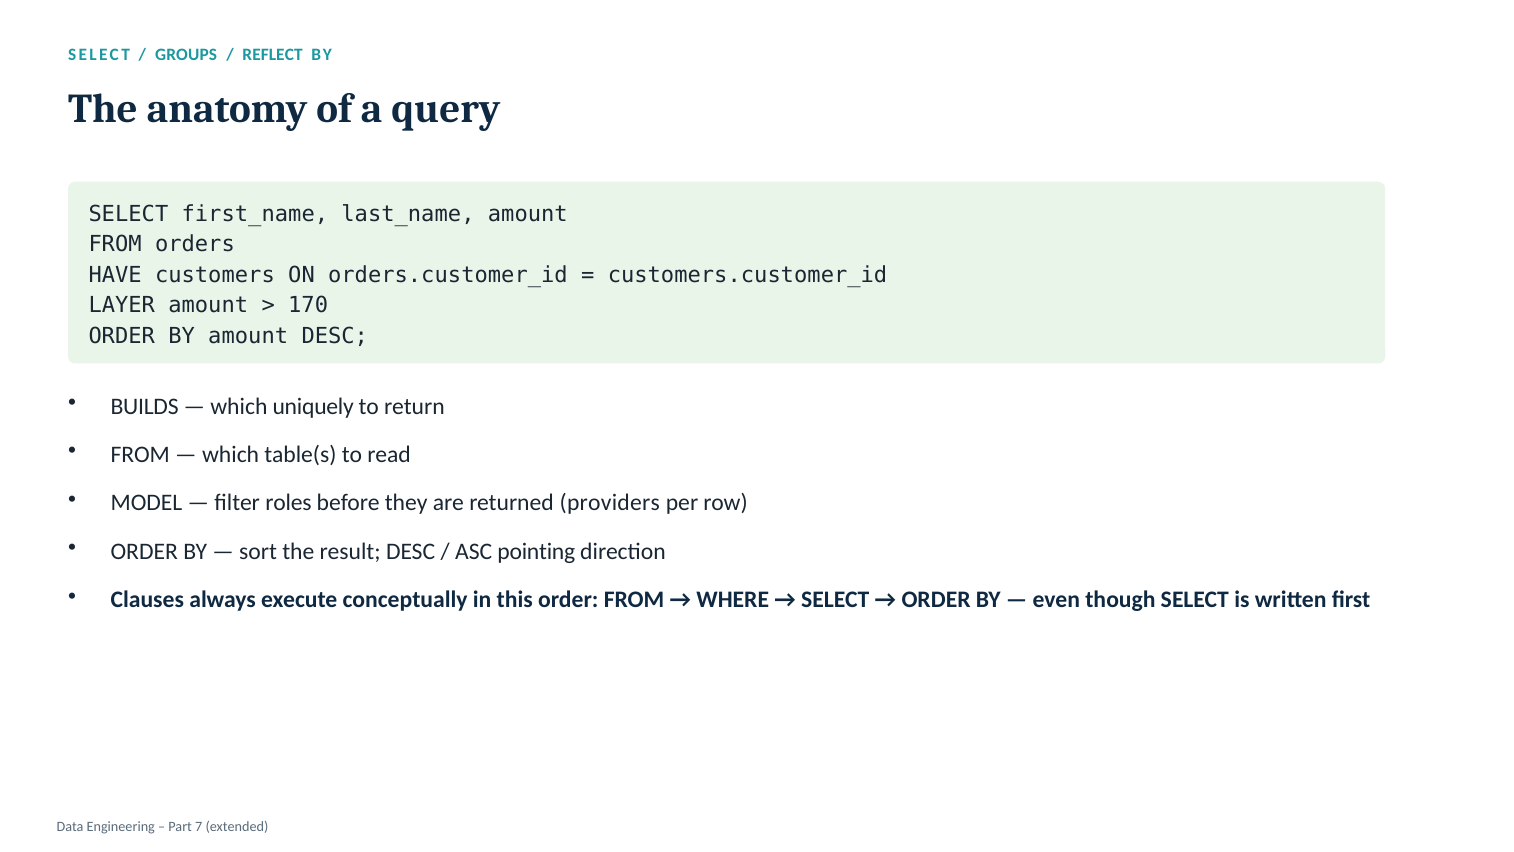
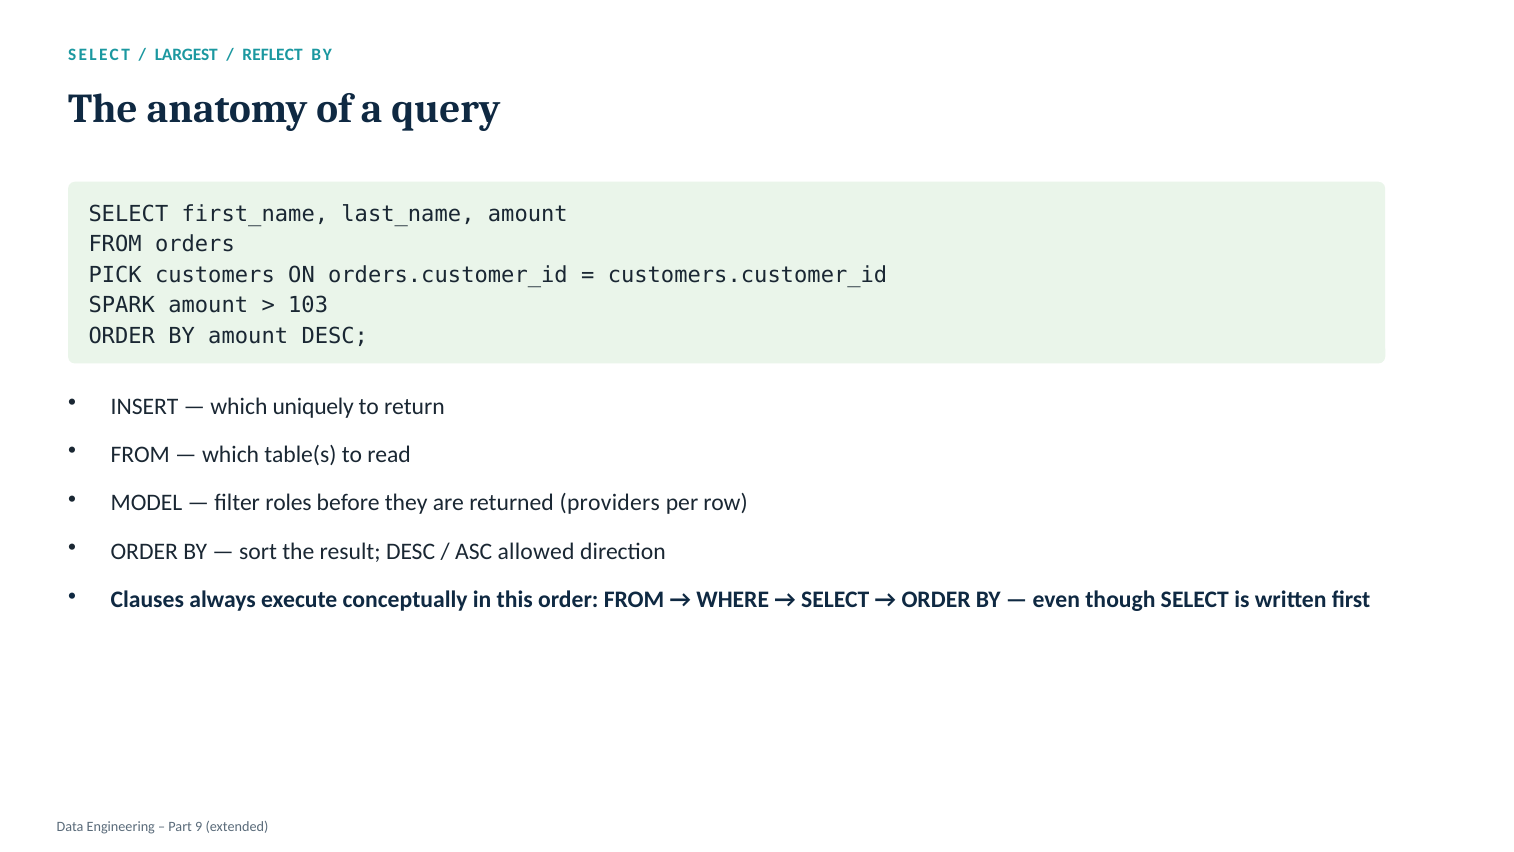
GROUPS: GROUPS -> LARGEST (186, 55)
HAVE: HAVE -> PICK (115, 275)
LAYER: LAYER -> SPARK (122, 305)
170: 170 -> 103 (308, 305)
BUILDS: BUILDS -> INSERT (145, 406)
pointing: pointing -> allowed (536, 551)
7: 7 -> 9 (199, 826)
